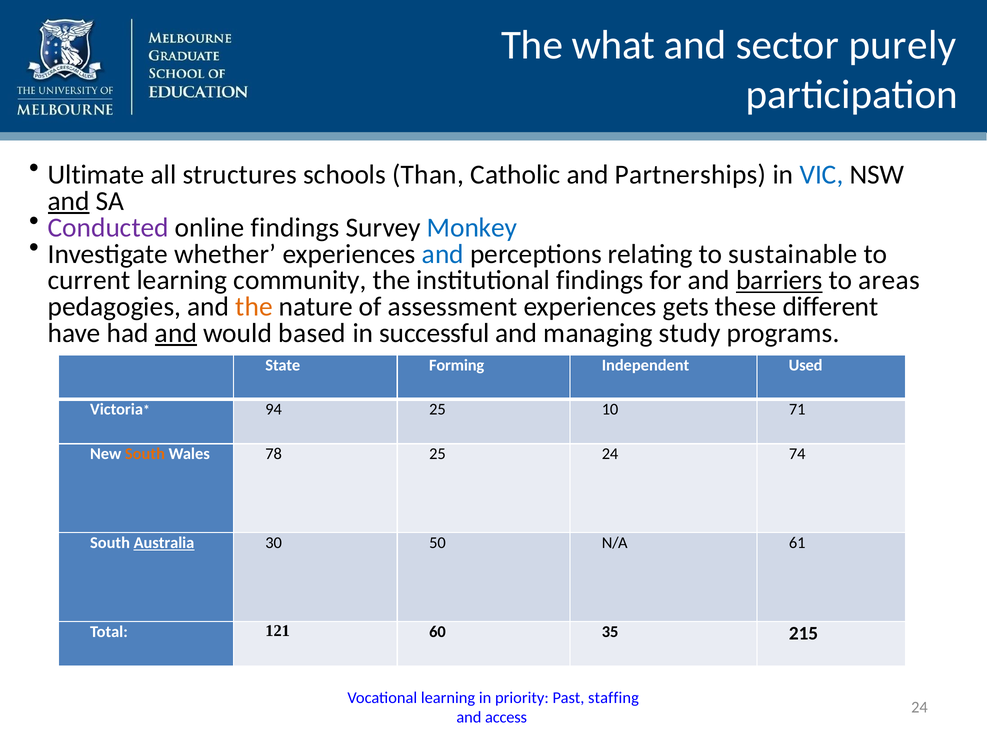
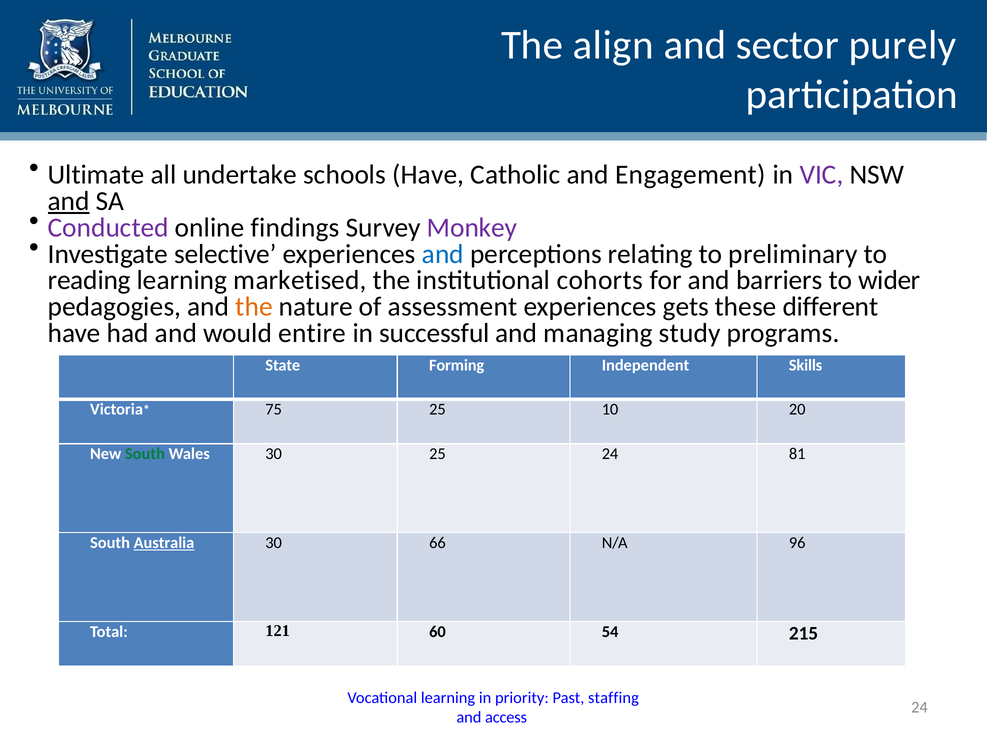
what: what -> align (613, 45)
structures: structures -> undertake (240, 175)
schools Than: Than -> Have (428, 175)
Partnerships: Partnerships -> Engagement (690, 175)
VIC colour: blue -> purple (821, 175)
Monkey colour: blue -> purple (472, 227)
whether: whether -> selective (225, 254)
sustainable: sustainable -> preliminary (793, 254)
current: current -> reading (89, 280)
community: community -> marketised (300, 280)
institutional findings: findings -> cohorts (600, 280)
barriers underline: present -> none (779, 280)
areas: areas -> wider (889, 280)
and underline: present -> none (176, 333)
based: based -> entire (312, 333)
Used: Used -> Skills (806, 365)
94: 94 -> 75 (274, 409)
71: 71 -> 20 (797, 409)
South colour: orange -> green (145, 454)
Wales 78: 78 -> 30 (274, 454)
74: 74 -> 81 (797, 454)
50: 50 -> 66 (437, 542)
61: 61 -> 96 (797, 542)
35: 35 -> 54 (610, 631)
